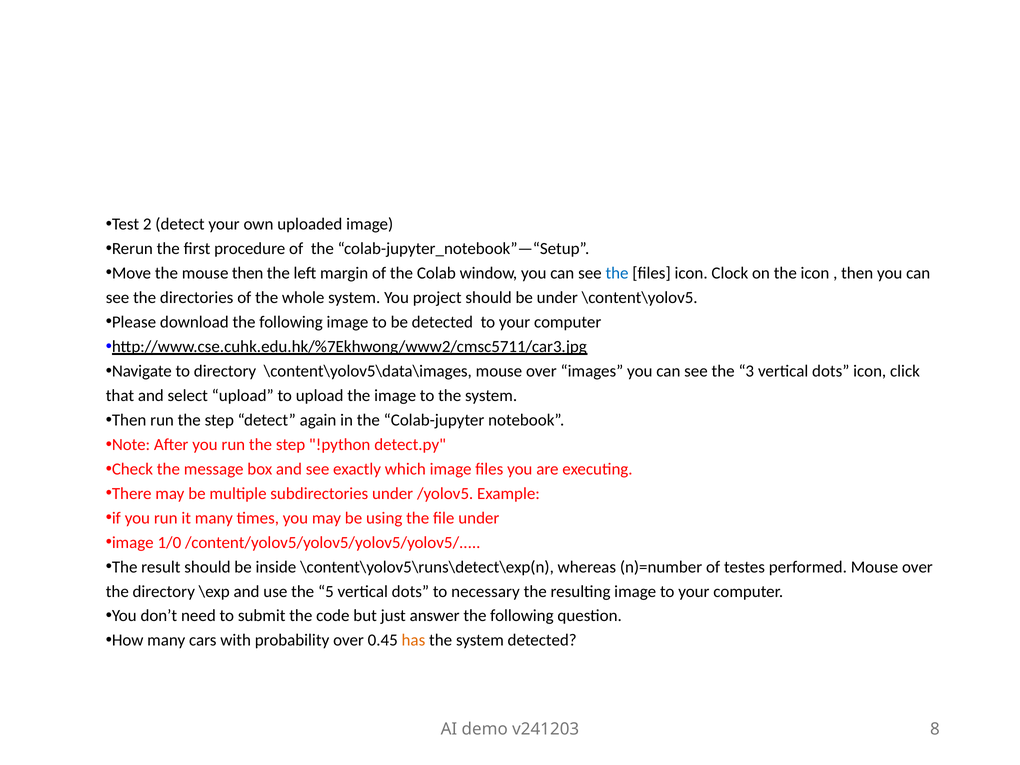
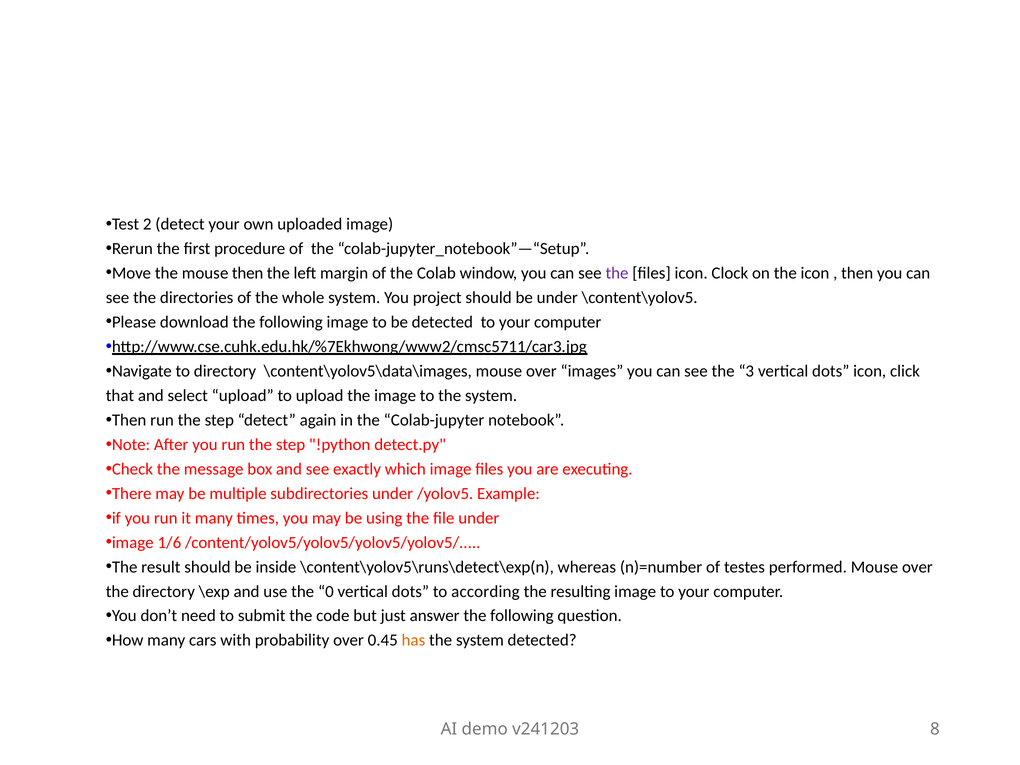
the colour: blue -> purple (617, 273)
1/0: 1/0 -> 1/6 (169, 543)
5: 5 -> 0 (326, 591)
necessary: necessary -> according (485, 591)
